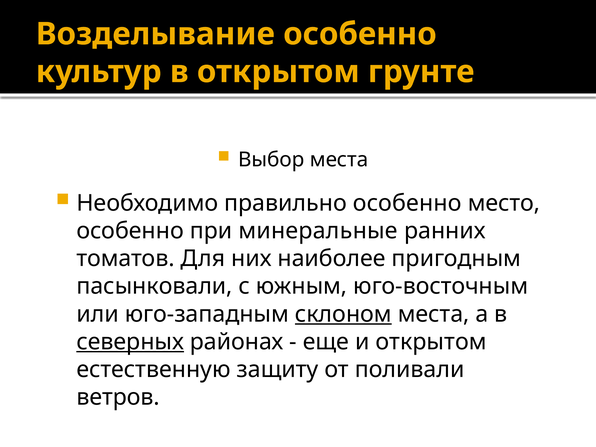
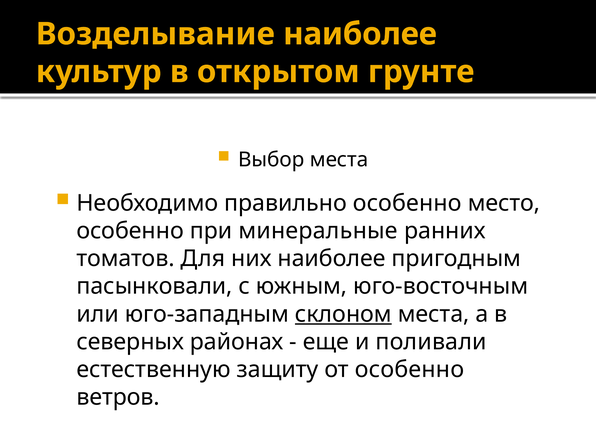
Возделывание особенно: особенно -> наиболее (360, 34)
северных underline: present -> none (130, 342)
и открытом: открытом -> поливали (431, 342)
от поливали: поливали -> особенно (409, 370)
